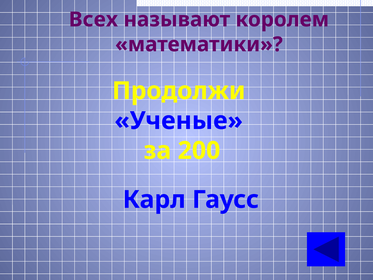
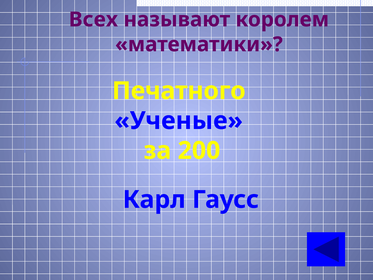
Продолжи: Продолжи -> Печатного (179, 91)
